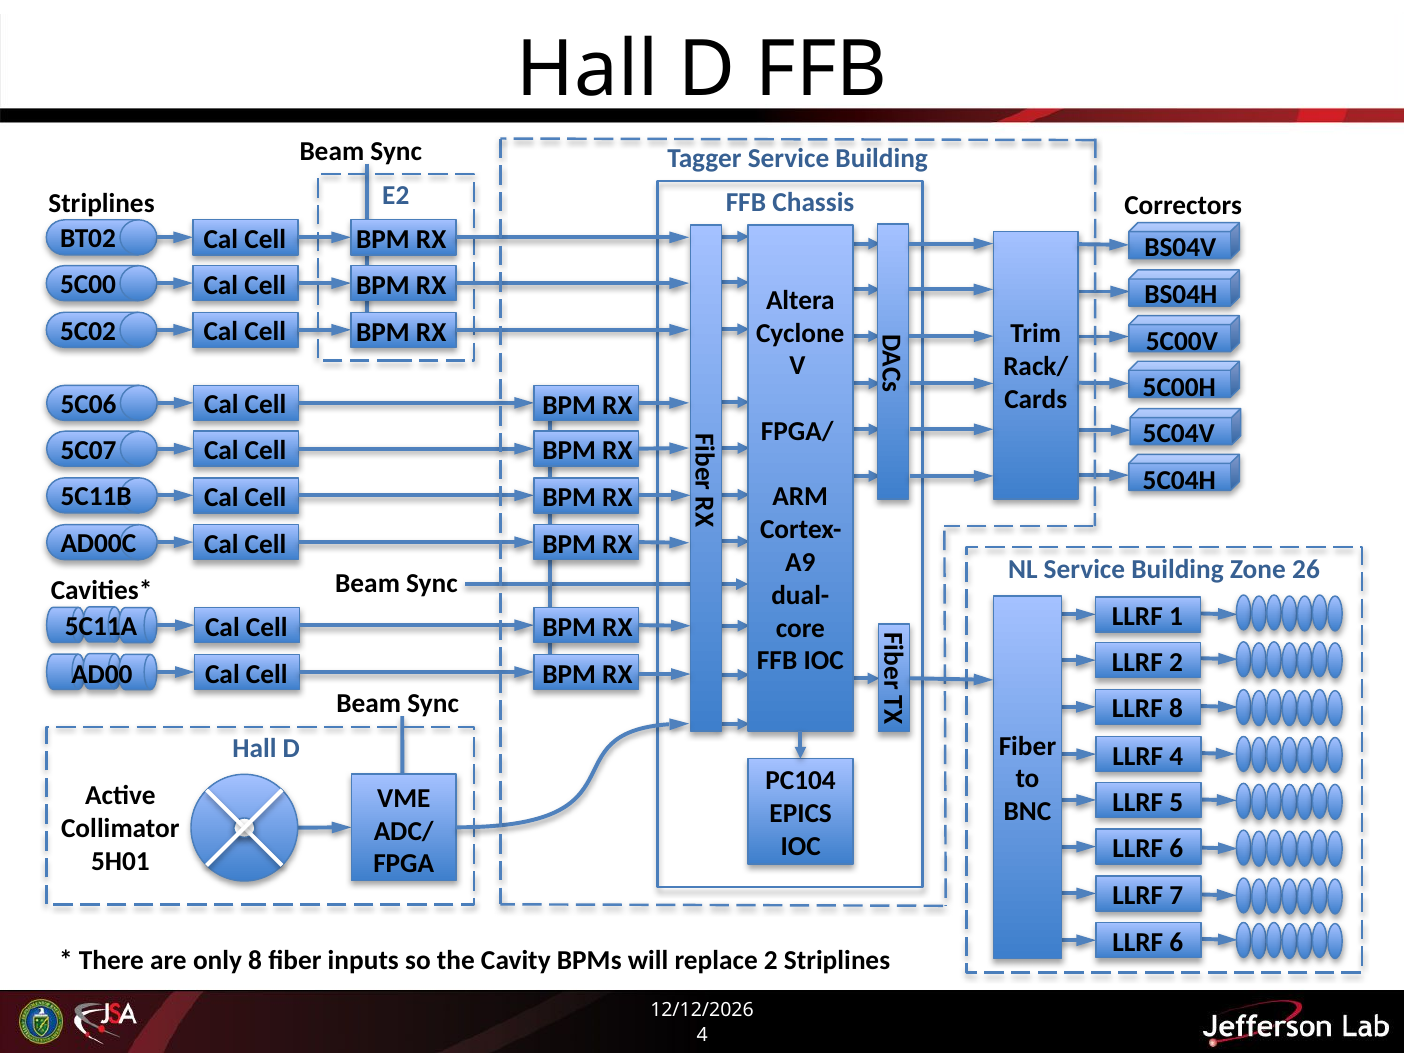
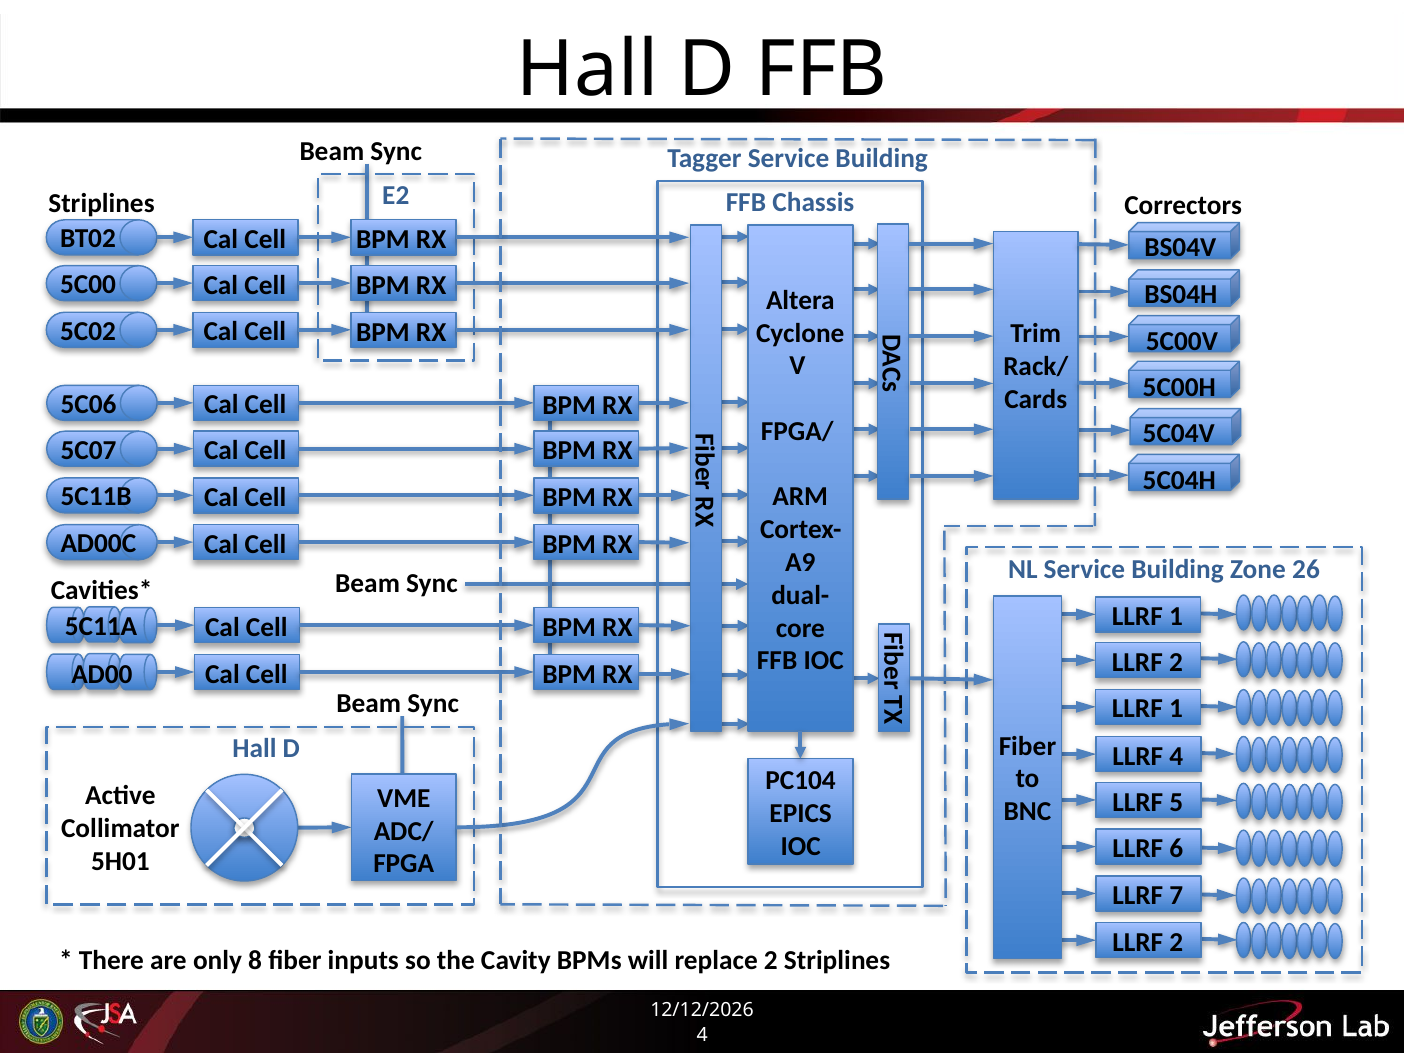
8: 8 -> 1 (1176, 709)
6: 6 -> 2 (1176, 942)
